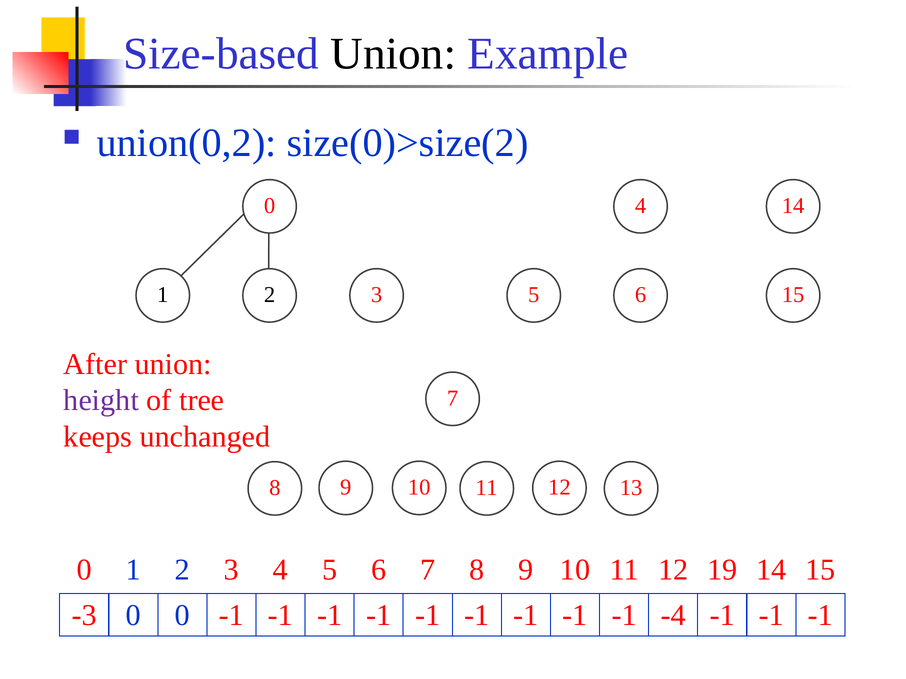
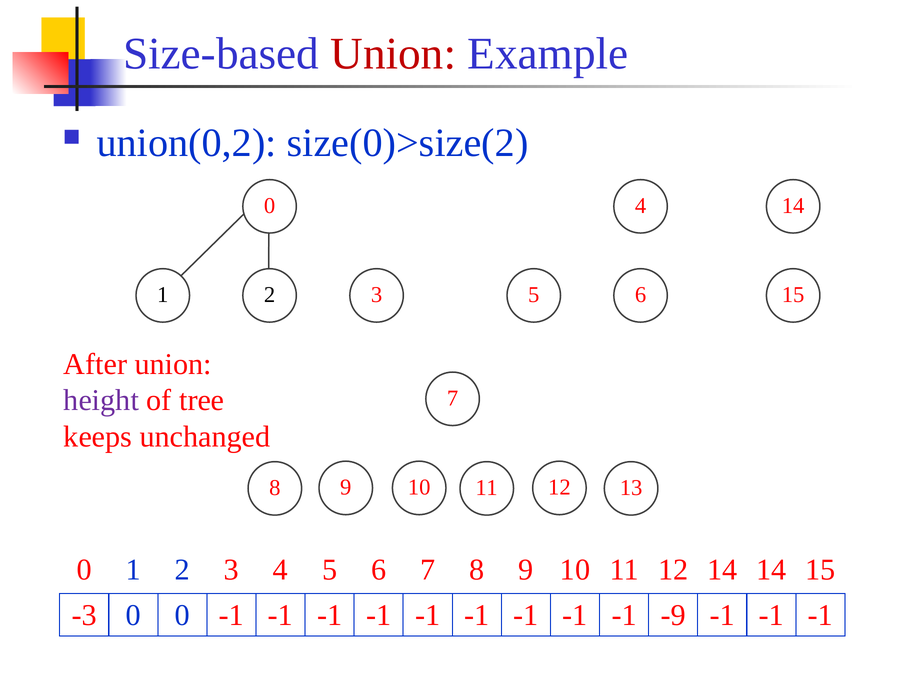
Union colour: black -> red (393, 54)
12 19: 19 -> 14 (722, 570)
-4: -4 -> -9 (673, 616)
